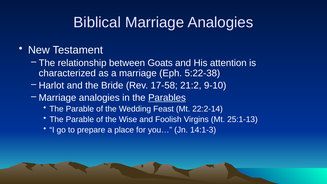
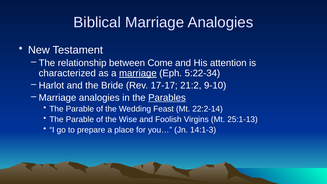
Goats: Goats -> Come (160, 63)
marriage underline: none -> present (138, 73)
5:22-38: 5:22-38 -> 5:22-34 (202, 73)
17-58: 17-58 -> 17-17 (164, 85)
